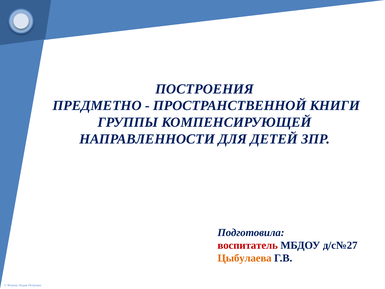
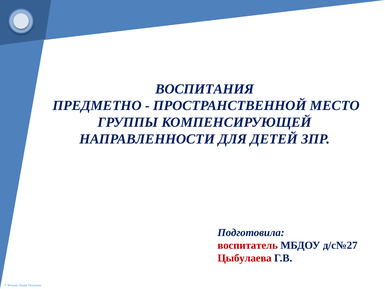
ПОСТРОЕНИЯ: ПОСТРОЕНИЯ -> ВОСПИТАНИЯ (205, 89)
КНИГИ: КНИГИ -> МЕСТО (335, 106)
Цыбулаева colour: orange -> red (245, 258)
